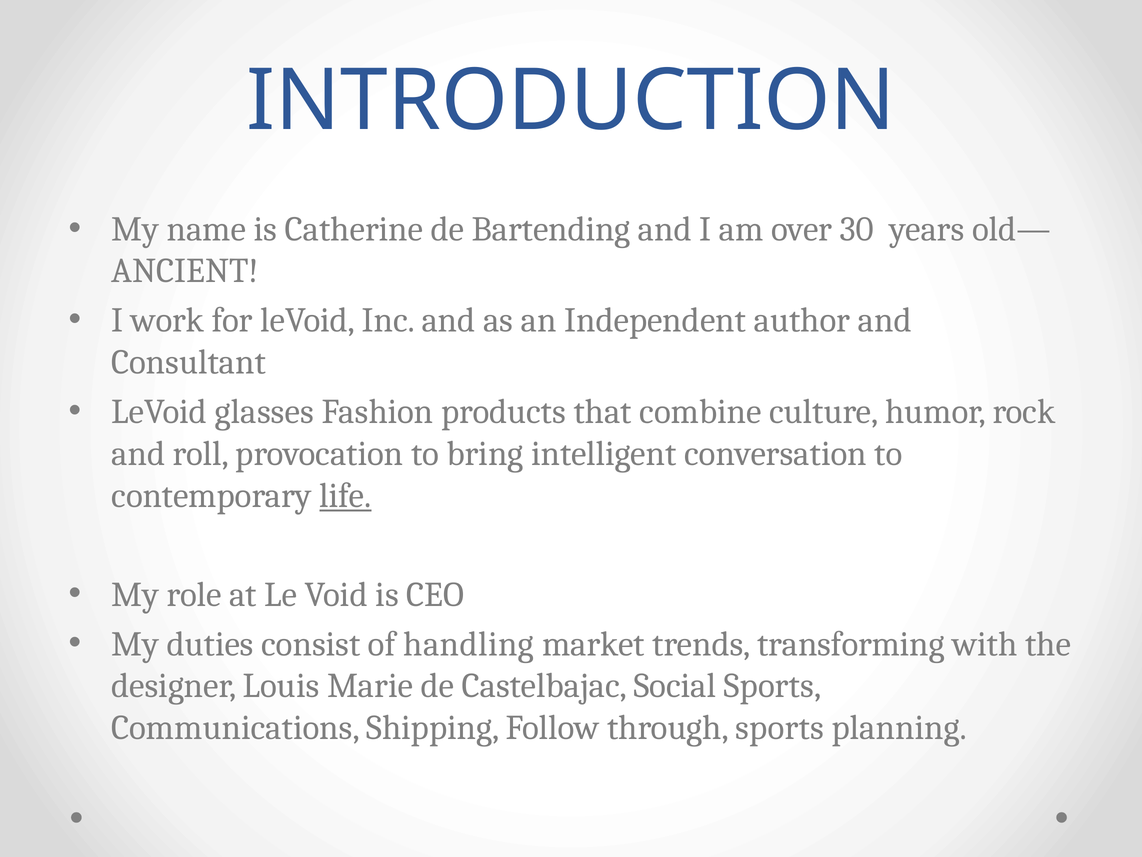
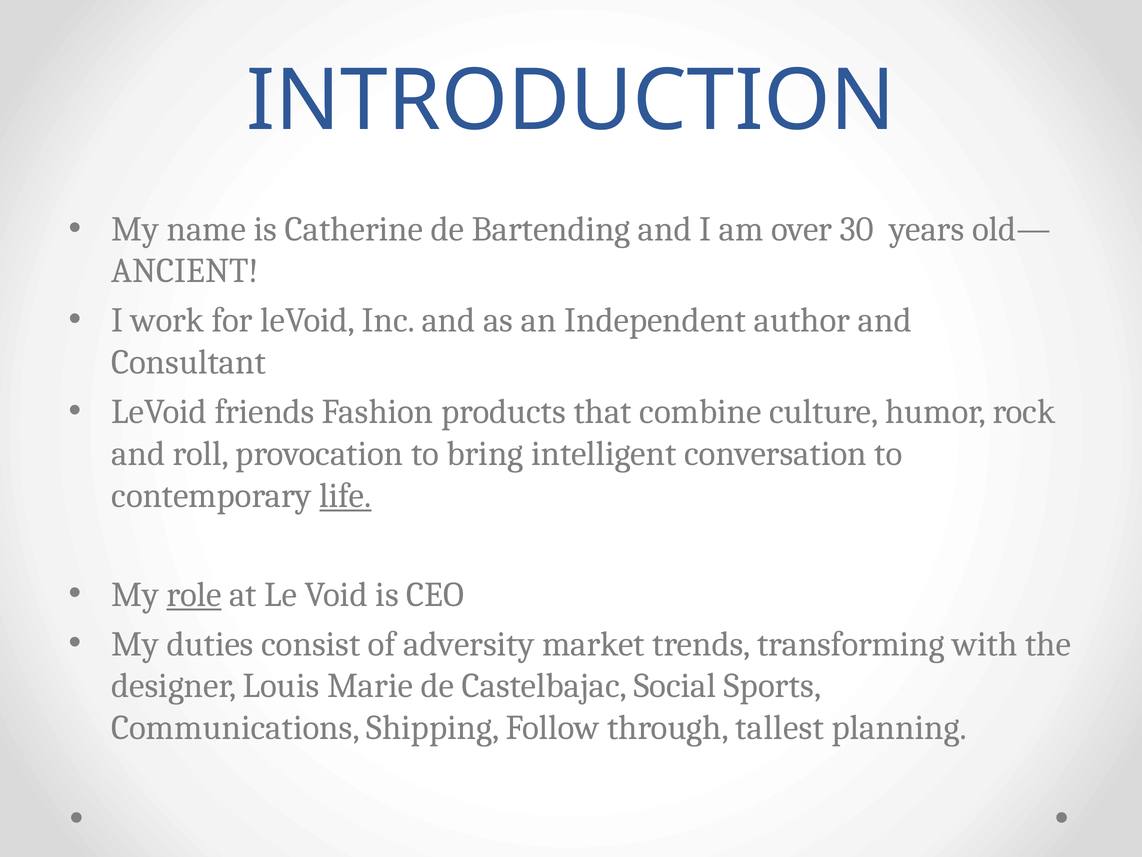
glasses: glasses -> friends (265, 412)
role underline: none -> present (194, 594)
handling: handling -> adversity (469, 644)
through sports: sports -> tallest (780, 727)
